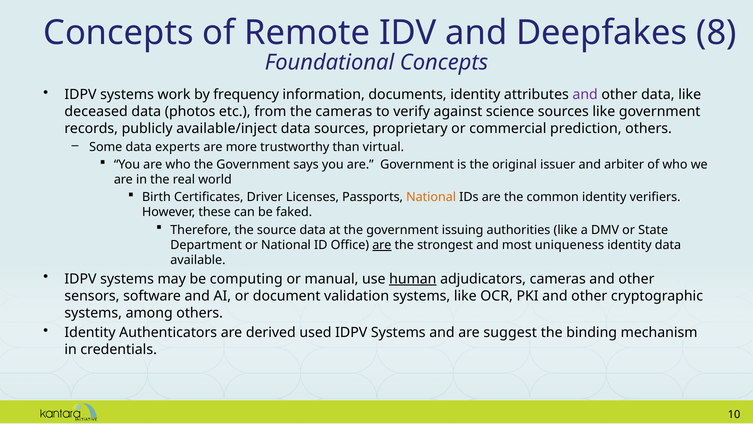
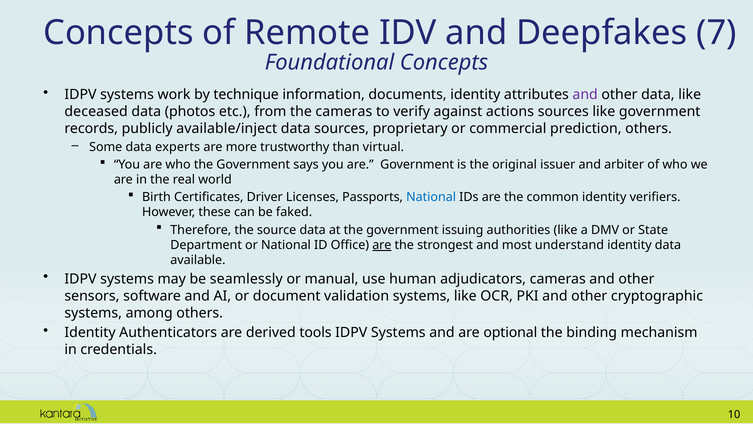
8: 8 -> 7 (716, 33)
frequency: frequency -> technique (246, 95)
science: science -> actions (510, 112)
National colour: orange -> blue (431, 197)
uniqueness: uniqueness -> understand (570, 245)
computing: computing -> seamlessly (246, 279)
human underline: present -> none (413, 279)
used: used -> tools (316, 332)
suggest: suggest -> optional (510, 332)
